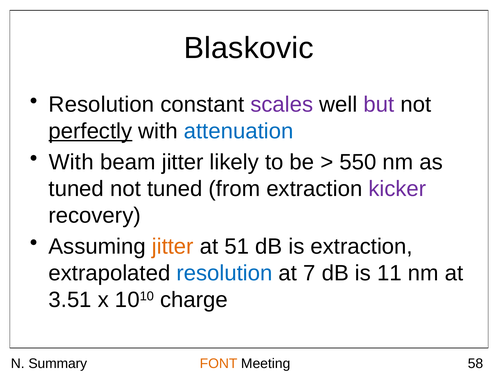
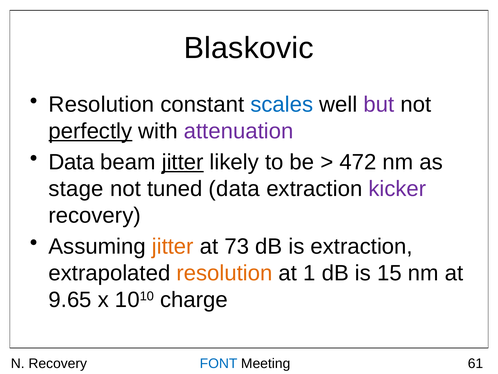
scales colour: purple -> blue (282, 104)
attenuation colour: blue -> purple (239, 131)
With: With -> Data (71, 162)
jitter underline: none -> present (183, 162)
550: 550 -> 472 (358, 162)
tuned: tuned -> stage (76, 189)
tuned from: from -> data (234, 189)
51: 51 -> 73 (237, 246)
resolution colour: blue -> orange (225, 273)
7: 7 -> 1 (309, 273)
11: 11 -> 15 (389, 273)
3.51: 3.51 -> 9.65 (70, 299)
N Summary: Summary -> Recovery (58, 363)
FONT colour: orange -> blue (219, 363)
58: 58 -> 61 (475, 363)
